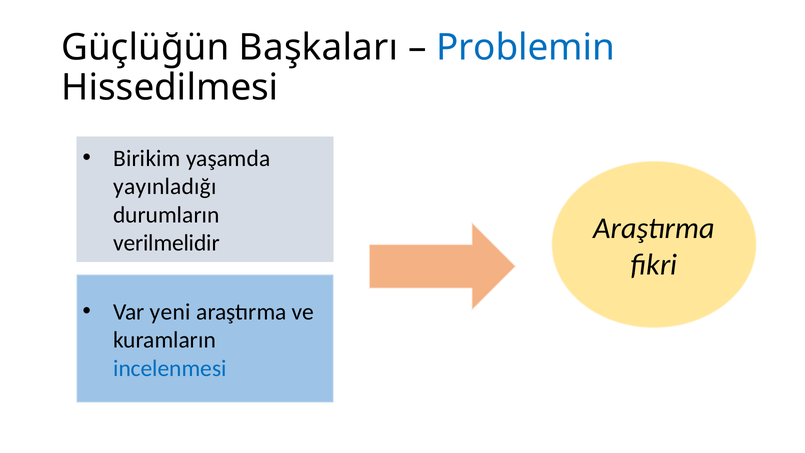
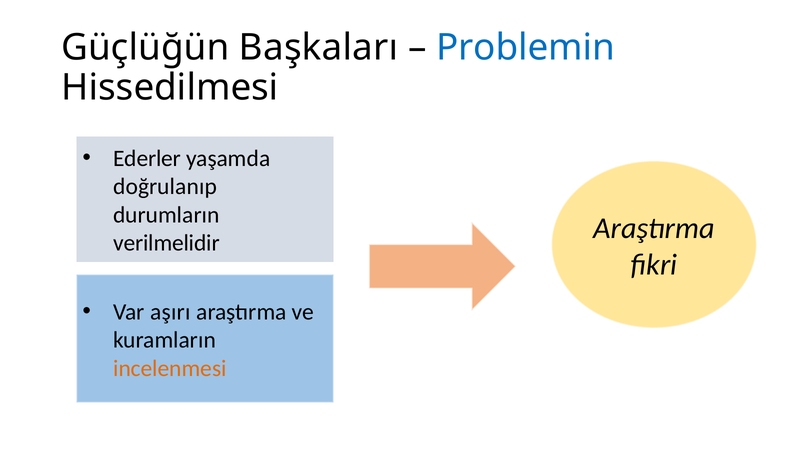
Birikim: Birikim -> Ederler (147, 158)
yayınladığı: yayınladığı -> doğrulanıp (165, 187)
yeni: yeni -> aşırı (170, 312)
incelenmesi colour: blue -> orange (170, 368)
